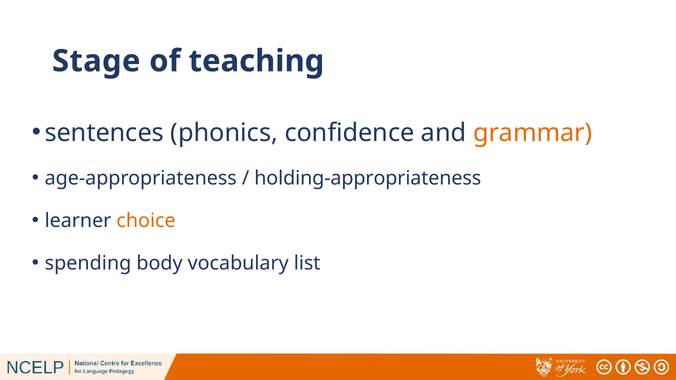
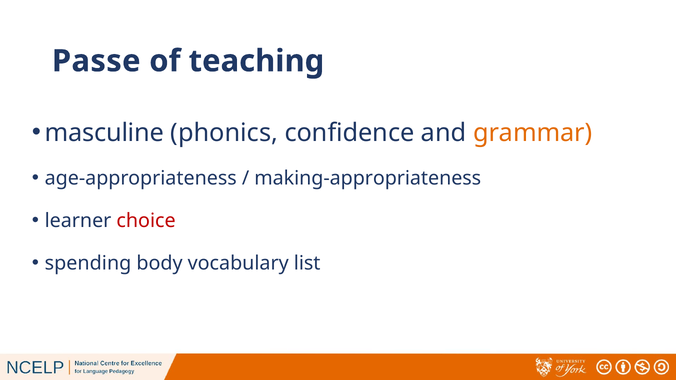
Stage: Stage -> Passe (96, 61)
sentences: sentences -> masculine (104, 133)
holding-appropriateness: holding-appropriateness -> making-appropriateness (368, 178)
choice colour: orange -> red (146, 221)
